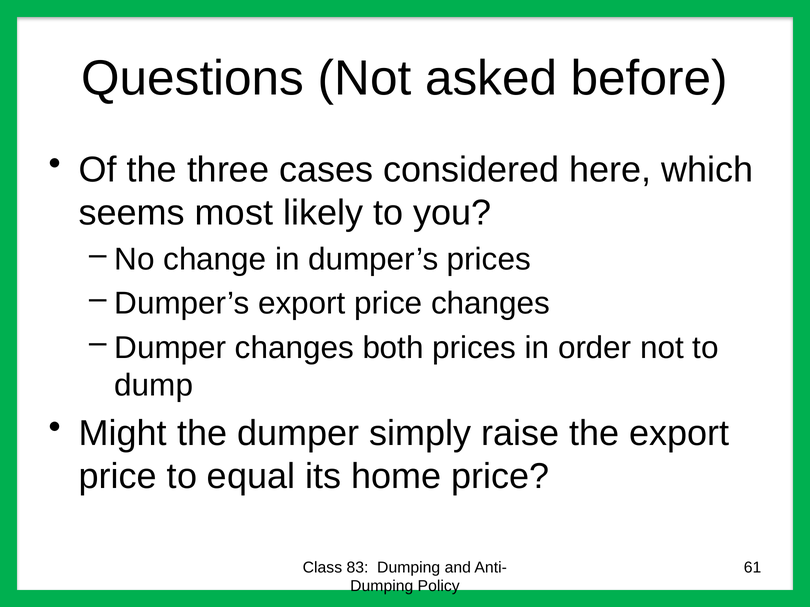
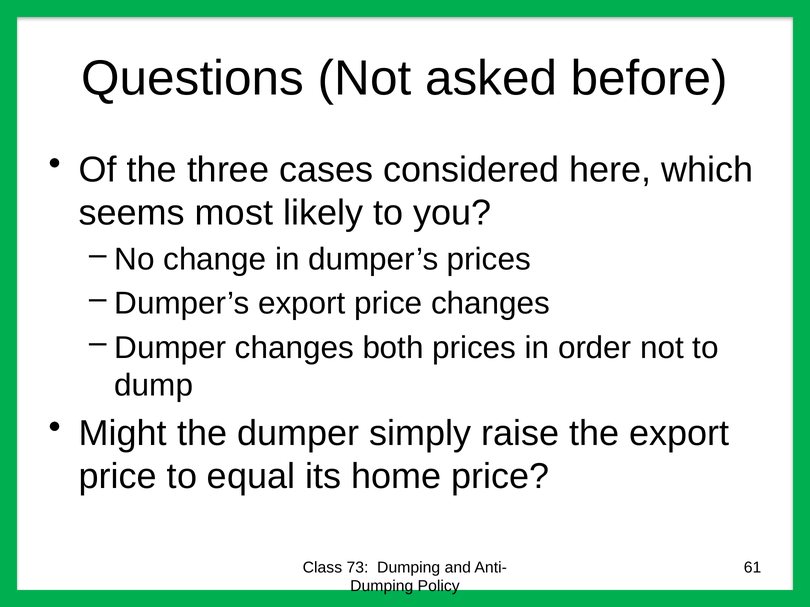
83: 83 -> 73 (357, 568)
